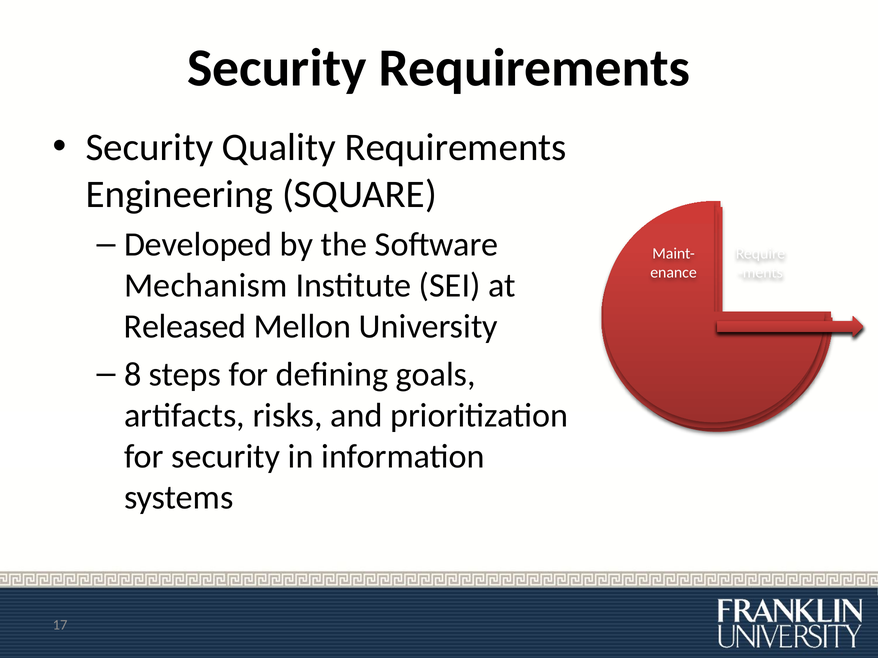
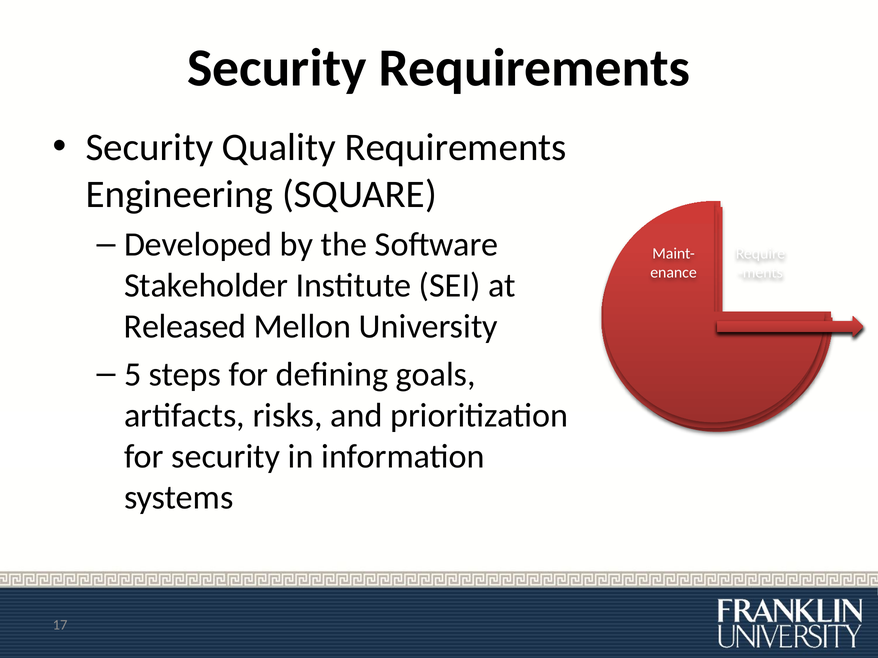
Mechanism: Mechanism -> Stakeholder (206, 286)
8: 8 -> 5 (133, 375)
